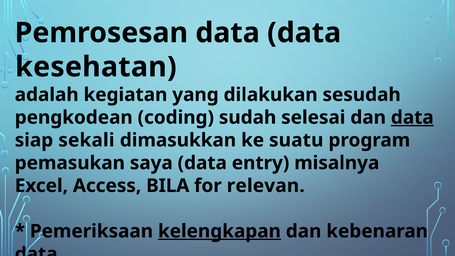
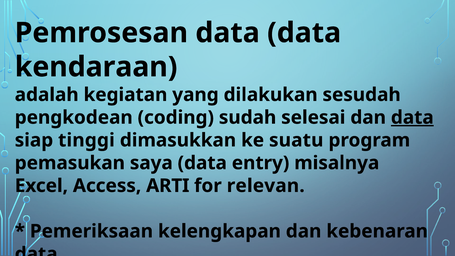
kesehatan: kesehatan -> kendaraan (96, 67)
sekali: sekali -> tinggi (86, 140)
BILA: BILA -> ARTI (168, 186)
kelengkapan underline: present -> none (219, 231)
